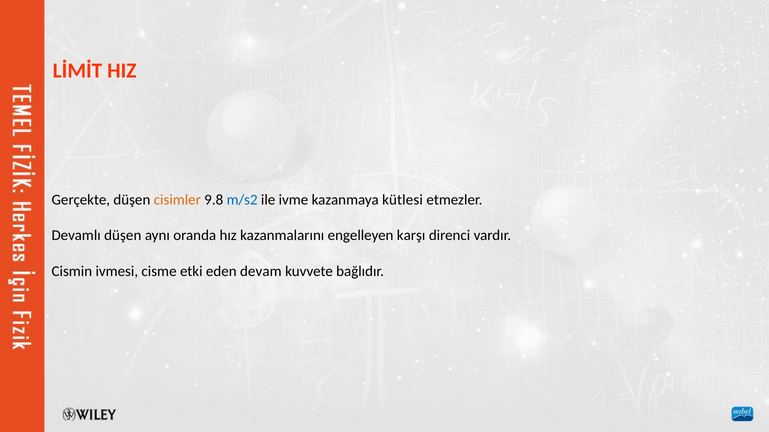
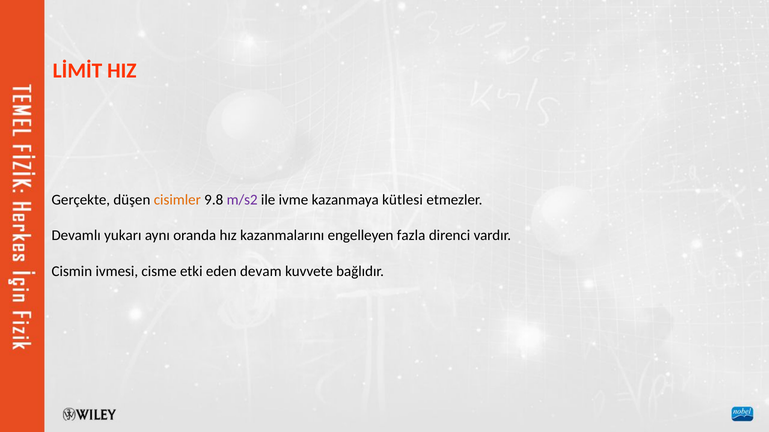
m/s2 colour: blue -> purple (242, 200)
Devamlı düşen: düşen -> yukarı (123, 236)
karşı: karşı -> fazla (411, 236)
